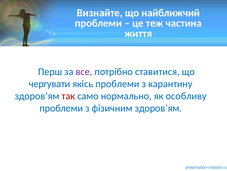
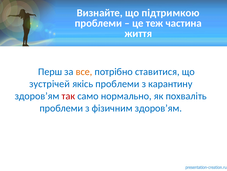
найближчий: найближчий -> підтримкою (171, 13)
все colour: purple -> orange (84, 71)
чергувати: чергувати -> зустрічей (50, 84)
особливу: особливу -> похваліть (186, 96)
